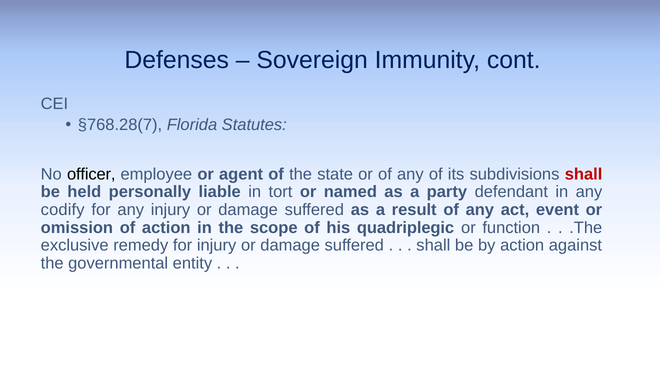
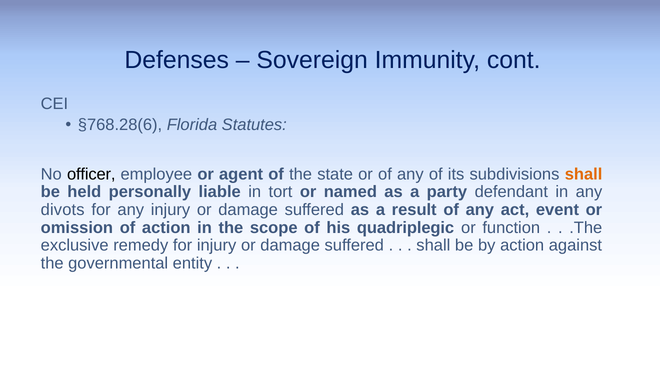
§768.28(7: §768.28(7 -> §768.28(6 (120, 125)
shall colour: red -> orange (584, 174)
codify: codify -> divots (63, 210)
